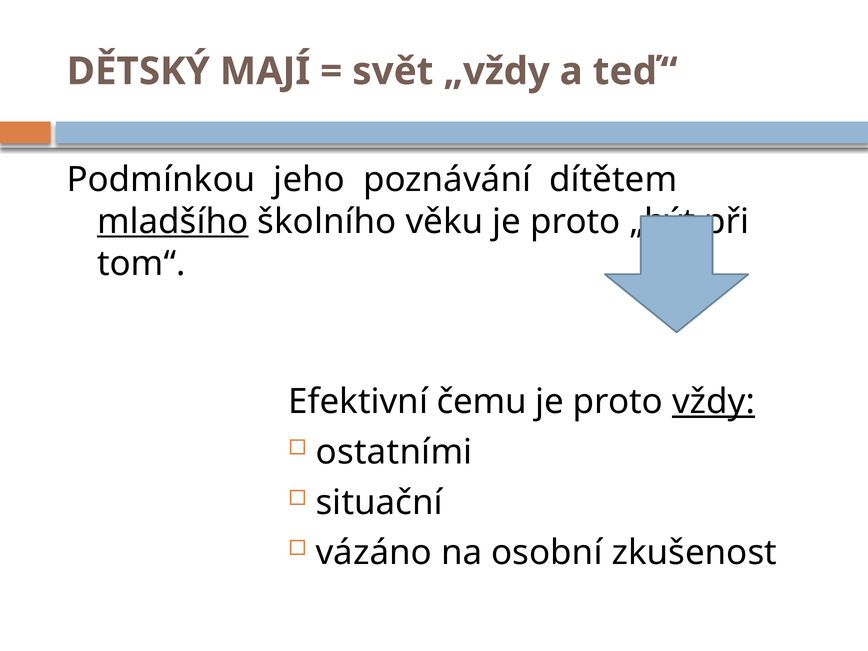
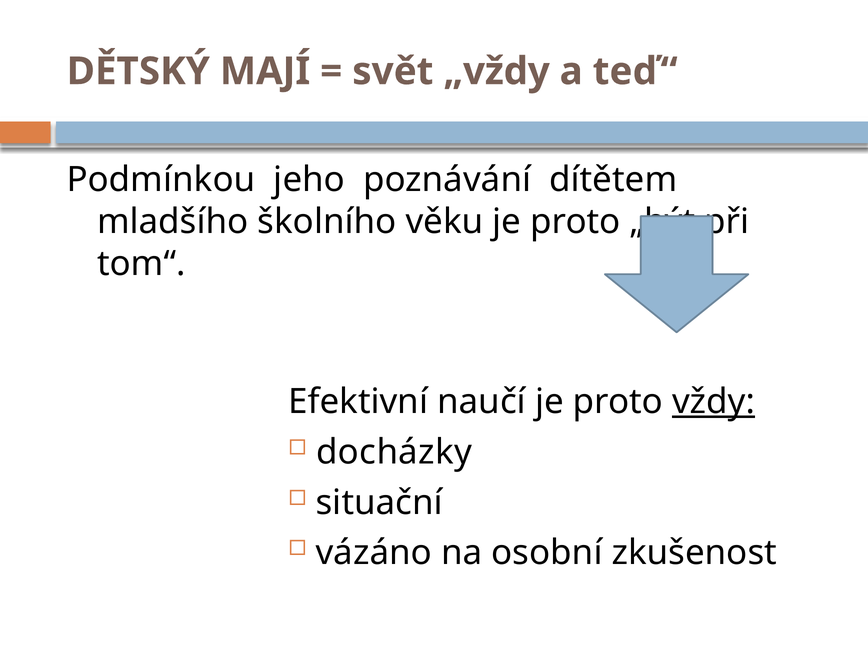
mladšího underline: present -> none (173, 222)
čemu: čemu -> naučí (482, 402)
ostatními: ostatními -> docházky (394, 452)
